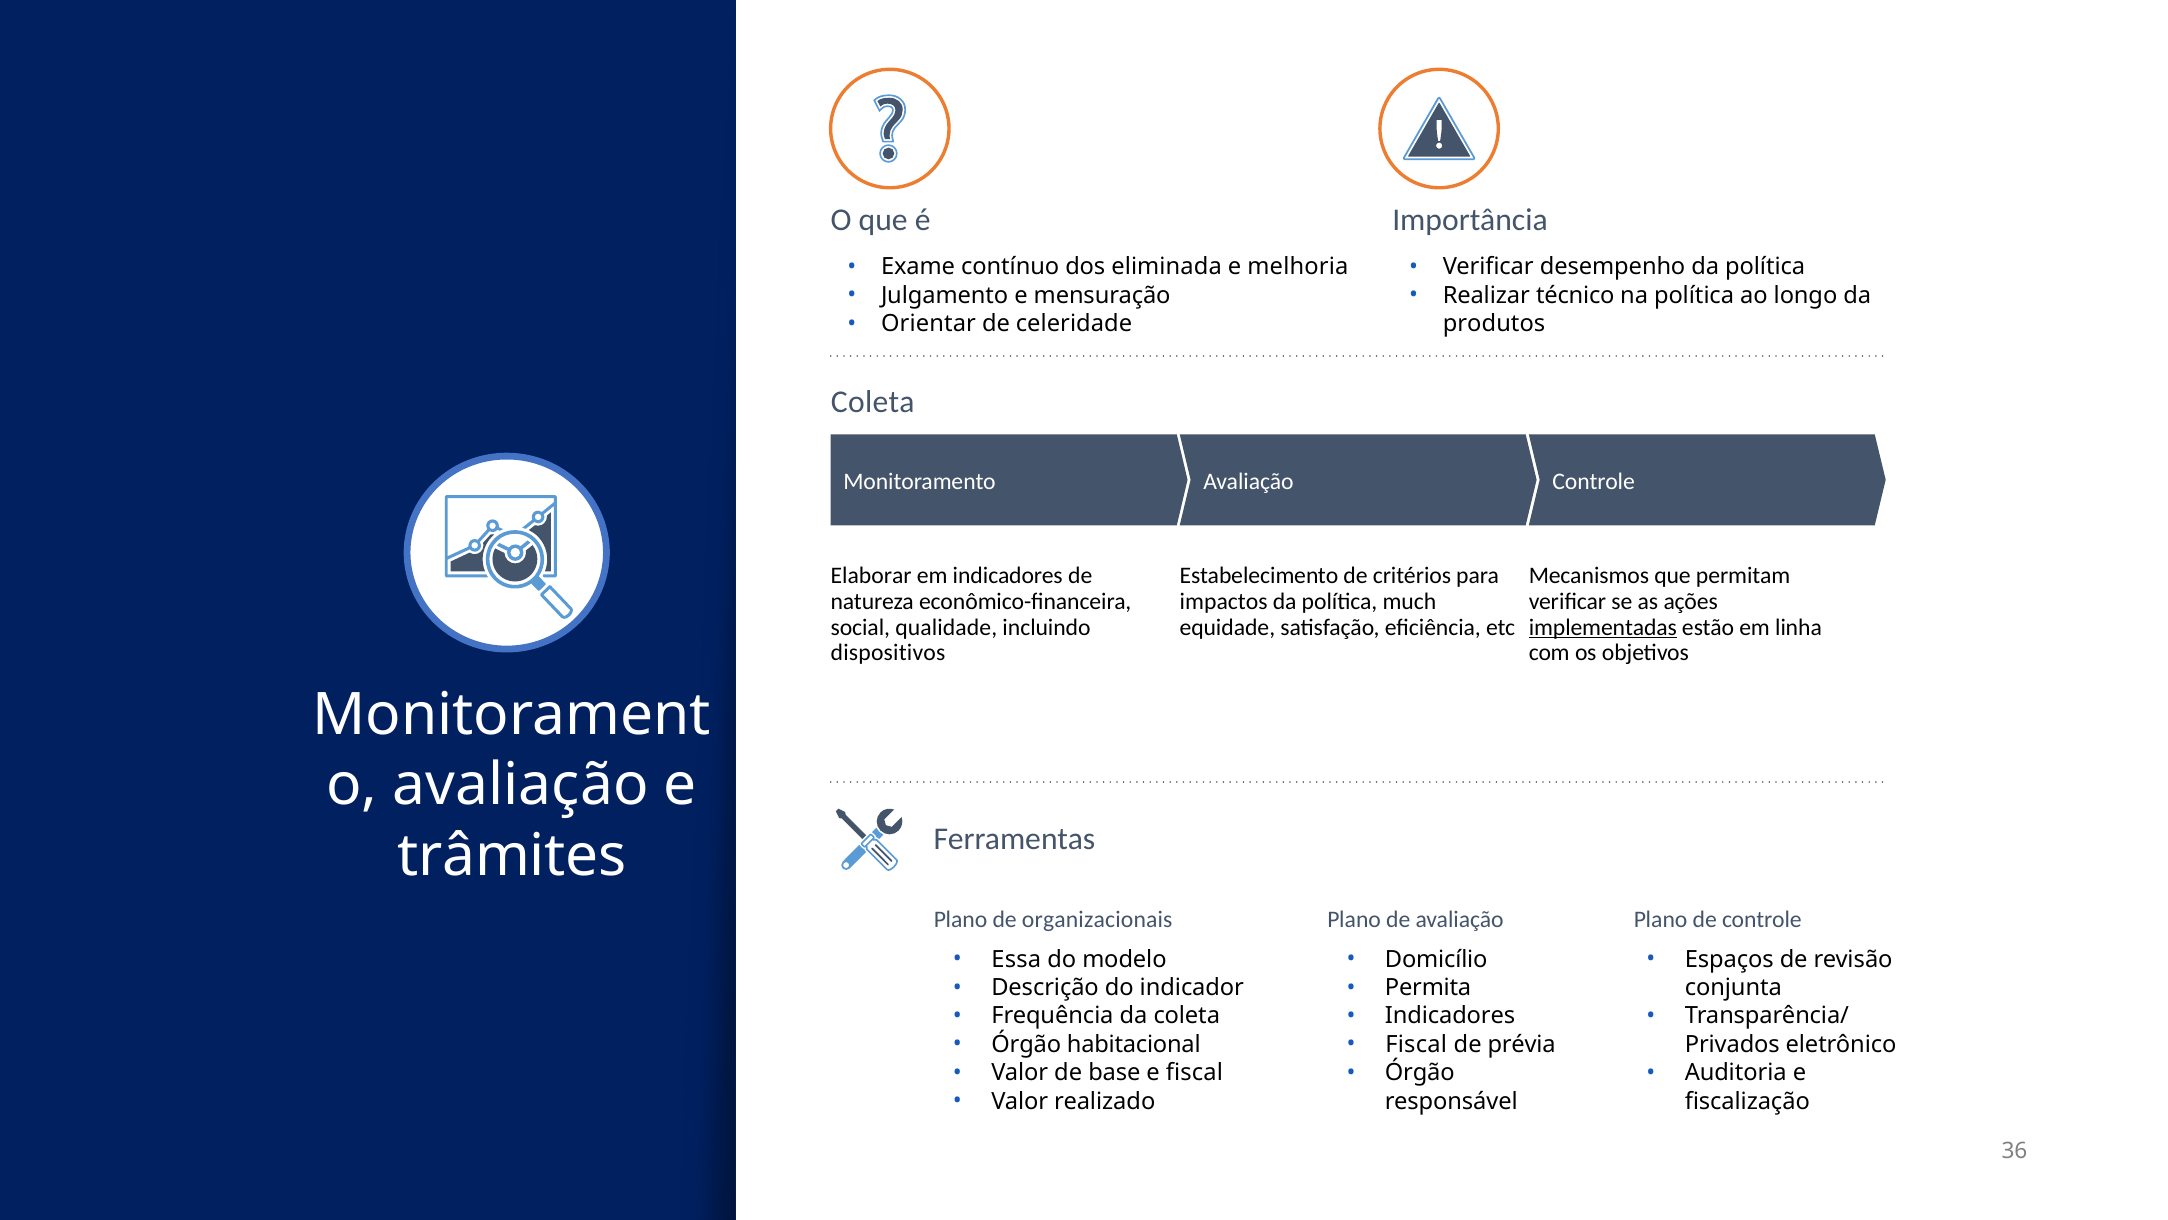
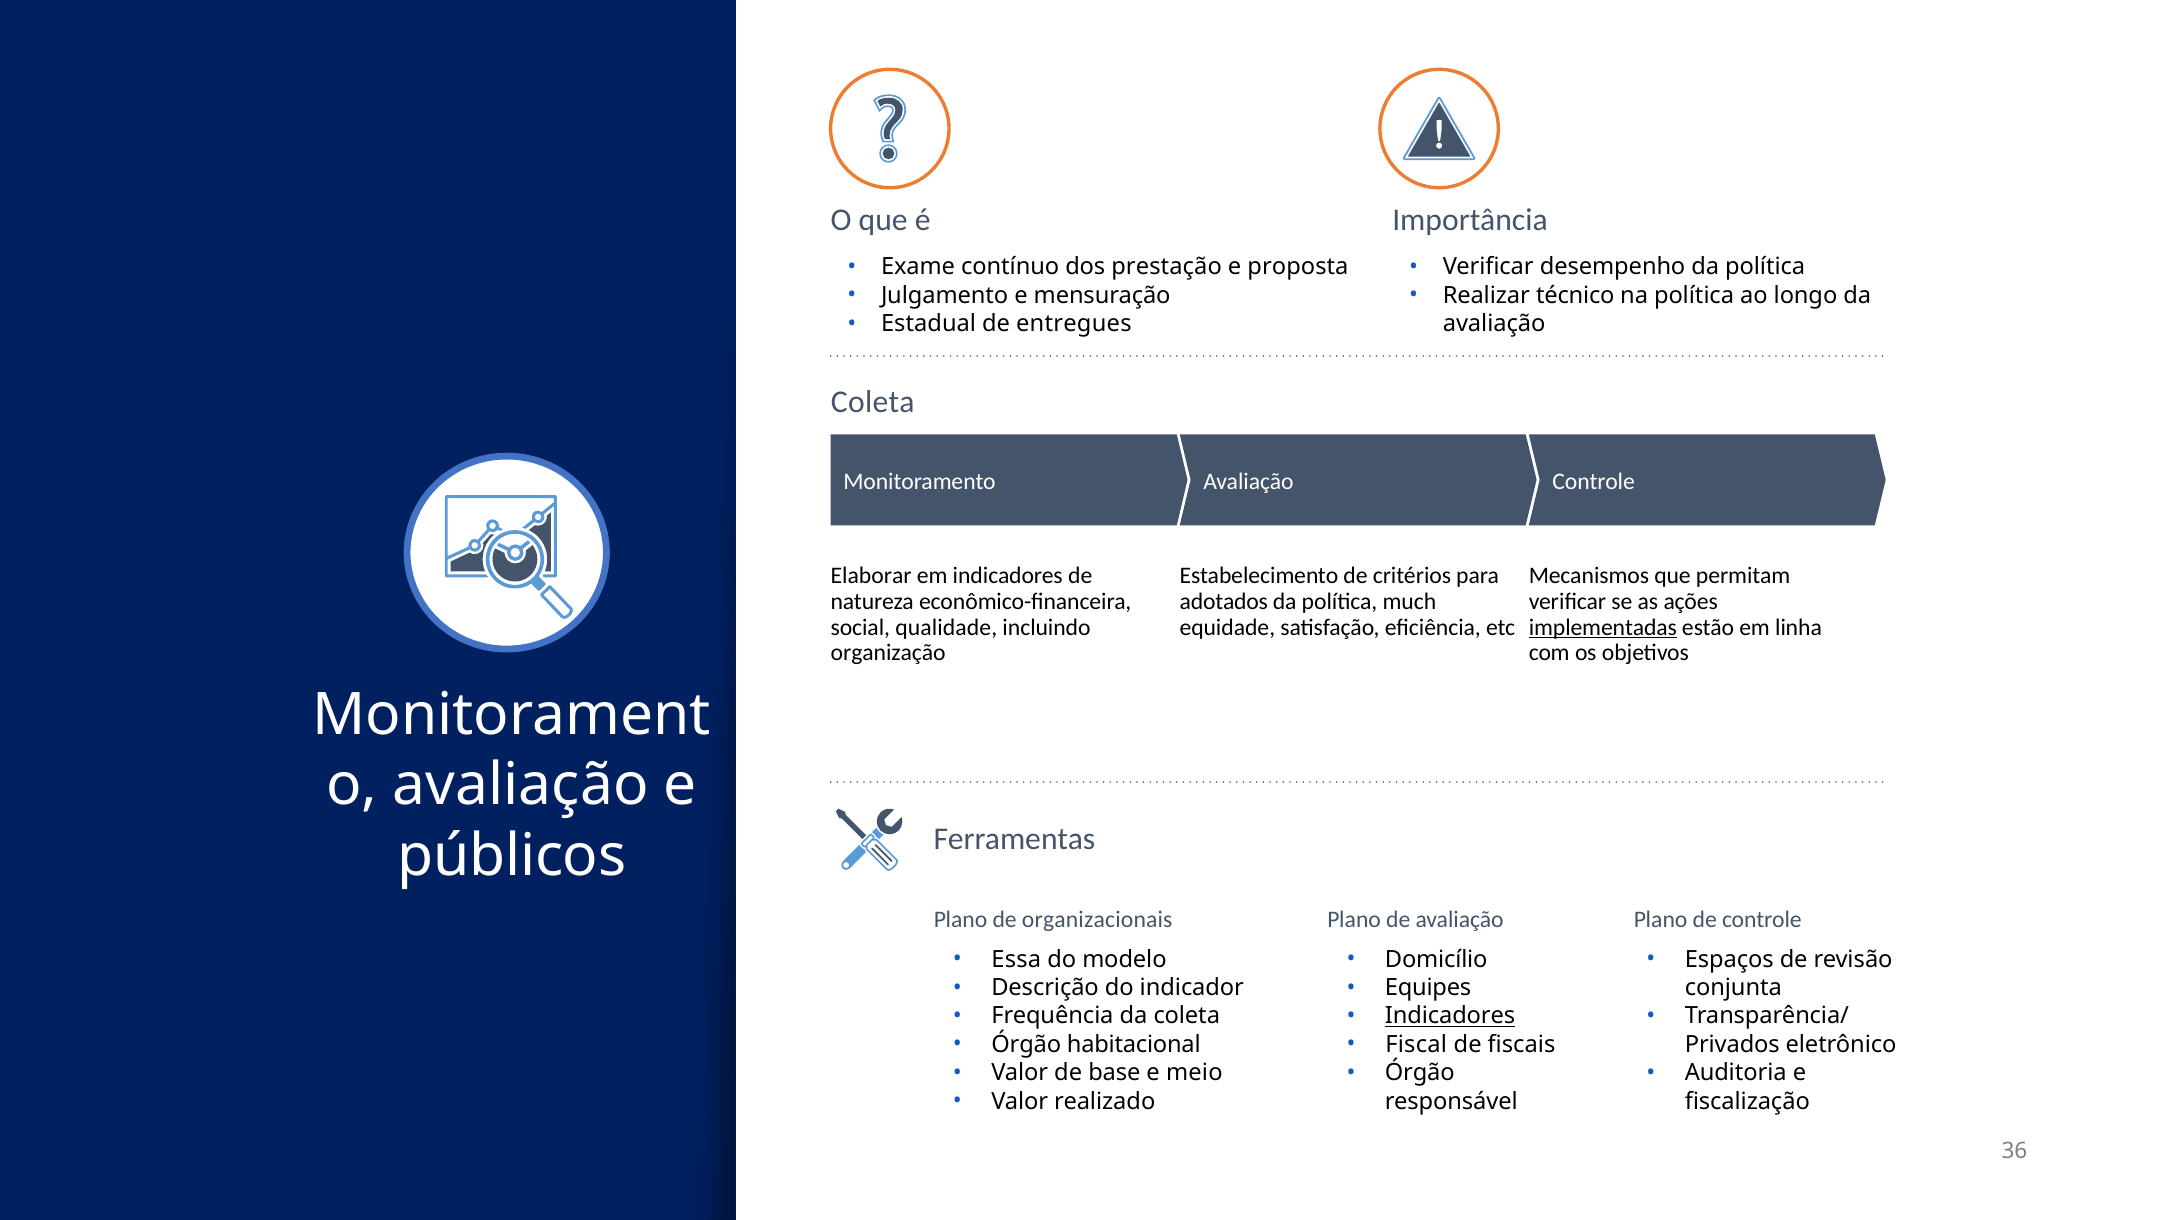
eliminada: eliminada -> prestação (1167, 267)
melhoria: melhoria -> proposta (1298, 267)
Orientar: Orientar -> Estadual (929, 324)
celeridade: celeridade -> entregues (1074, 324)
produtos: produtos -> avaliação (1494, 324)
impactos: impactos -> adotados (1224, 601)
dispositivos: dispositivos -> organização (888, 653)
trâmites: trâmites -> públicos (512, 855)
Permita: Permita -> Equipes (1428, 987)
Indicadores underline: none -> present (1450, 1016)
prévia: prévia -> fiscais (1521, 1044)
e fiscal: fiscal -> meio (1194, 1073)
